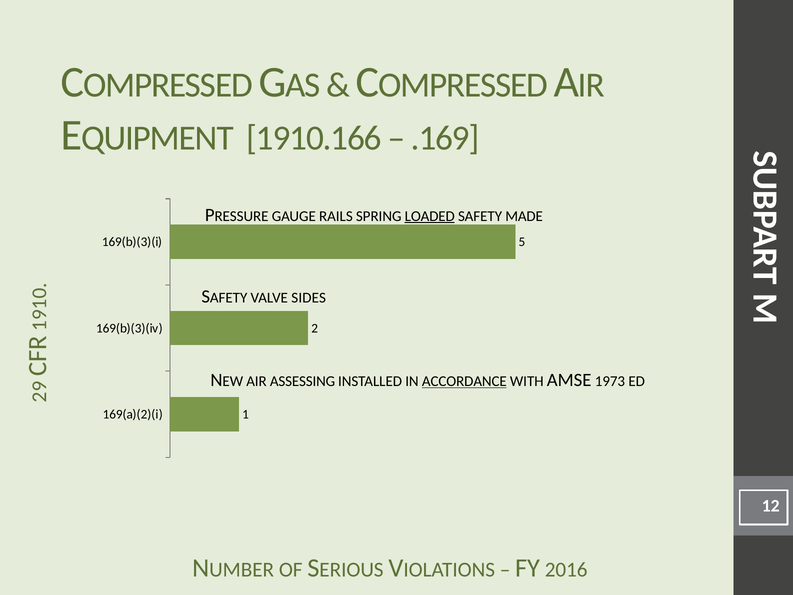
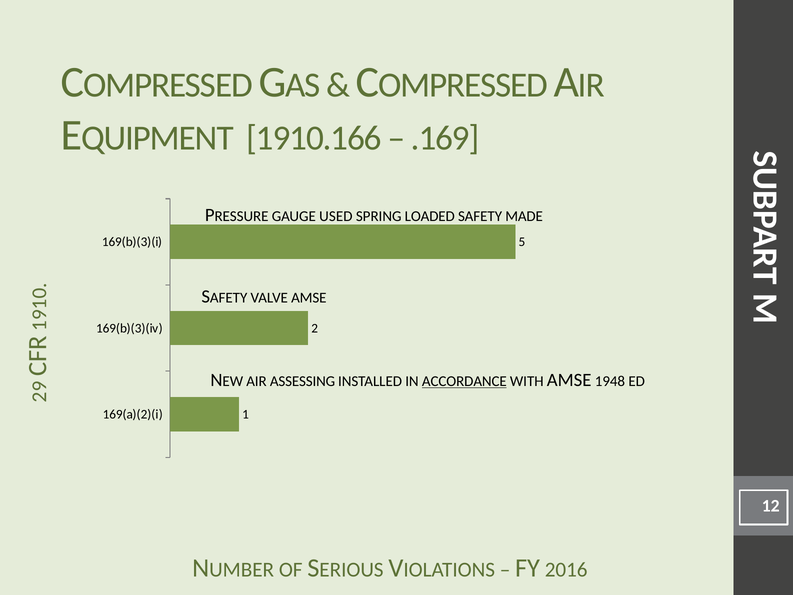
RAILS: RAILS -> USED (336, 216)
LOADED underline: present -> none (430, 216)
VALVE SIDES: SIDES -> AMSE (309, 298)
1973: 1973 -> 1948 (610, 381)
